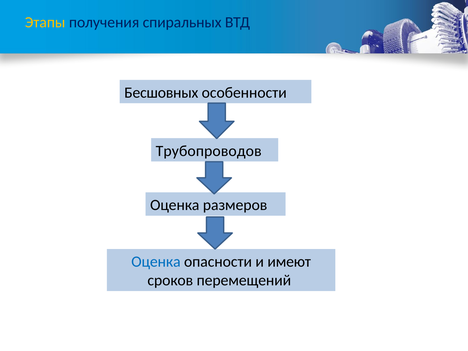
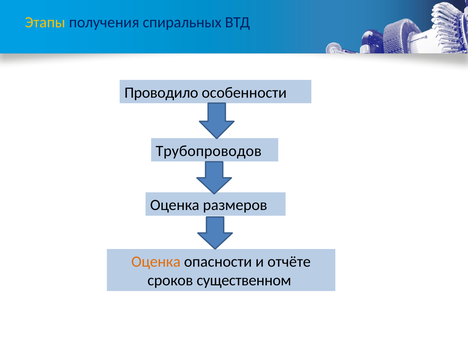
Бесшовных: Бесшовных -> Проводило (161, 93)
Оценка colour: blue -> orange (156, 262)
имеют: имеют -> отчёте (289, 262)
перемещений: перемещений -> существенном (244, 281)
